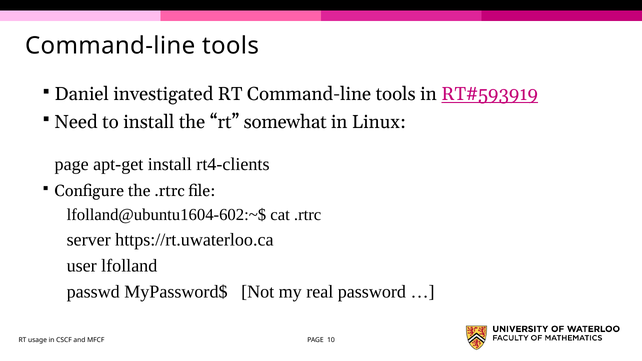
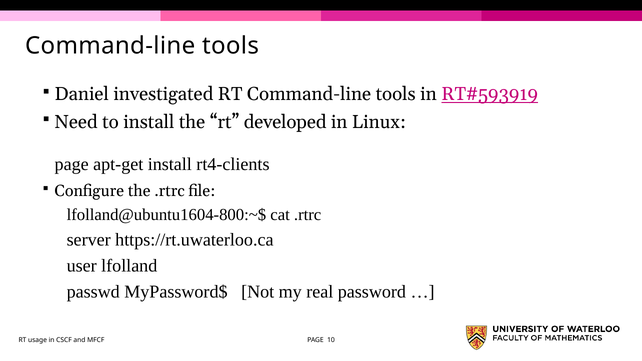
somewhat: somewhat -> developed (285, 122)
lfolland@ubuntu1604-602:~$: lfolland@ubuntu1604-602:~$ -> lfolland@ubuntu1604-800:~$ (166, 215)
